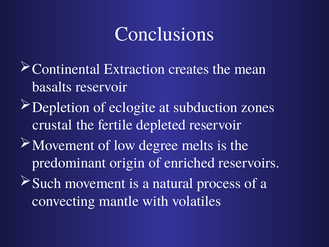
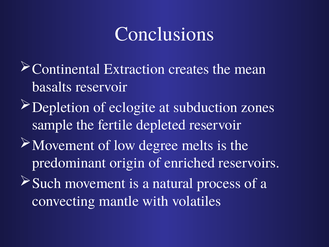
crustal: crustal -> sample (52, 125)
